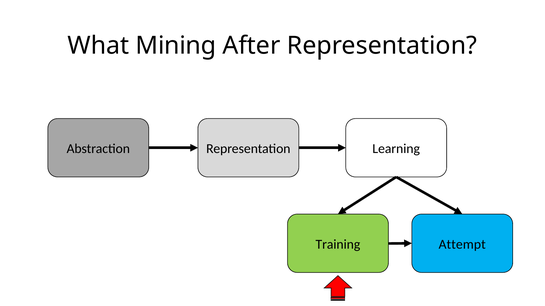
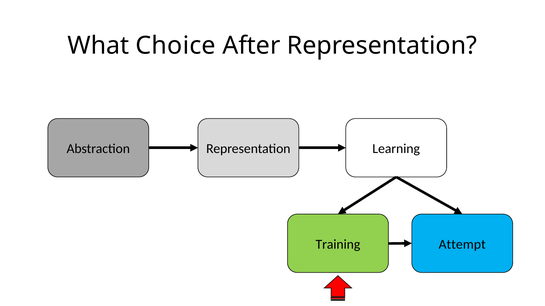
Mining: Mining -> Choice (176, 46)
